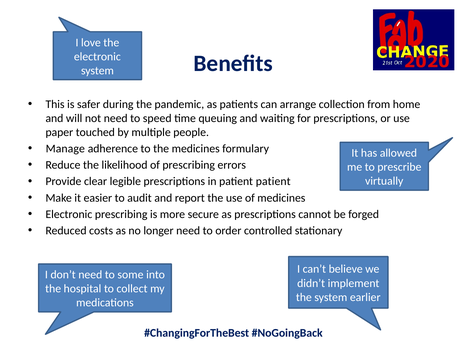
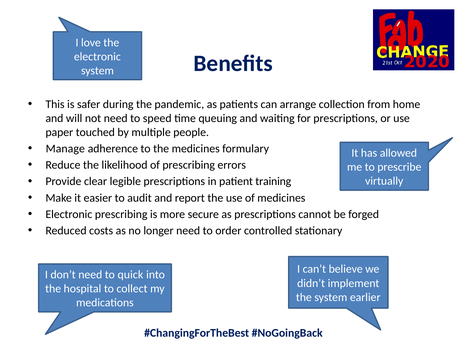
patient patient: patient -> training (273, 181)
some: some -> quick (130, 274)
